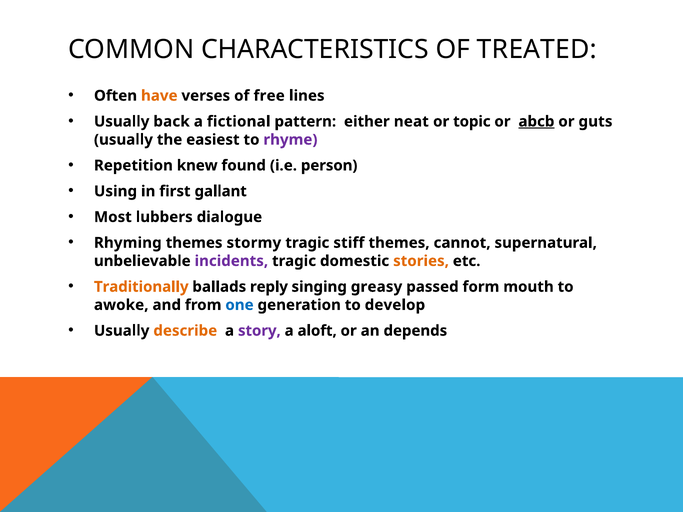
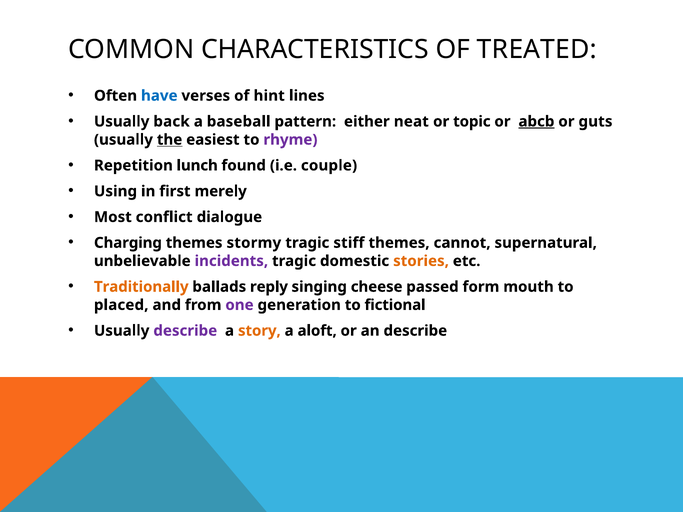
have colour: orange -> blue (159, 96)
free: free -> hint (269, 96)
fictional: fictional -> baseball (239, 122)
the underline: none -> present (170, 140)
knew: knew -> lunch (197, 166)
person: person -> couple (329, 166)
gallant: gallant -> merely (221, 191)
lubbers: lubbers -> conflict (164, 217)
Rhyming: Rhyming -> Charging (128, 243)
greasy: greasy -> cheese (377, 287)
awoke: awoke -> placed (121, 305)
one colour: blue -> purple (239, 305)
develop: develop -> fictional (395, 305)
describe colour: orange -> purple (185, 331)
story colour: purple -> orange (259, 331)
an depends: depends -> describe (415, 331)
